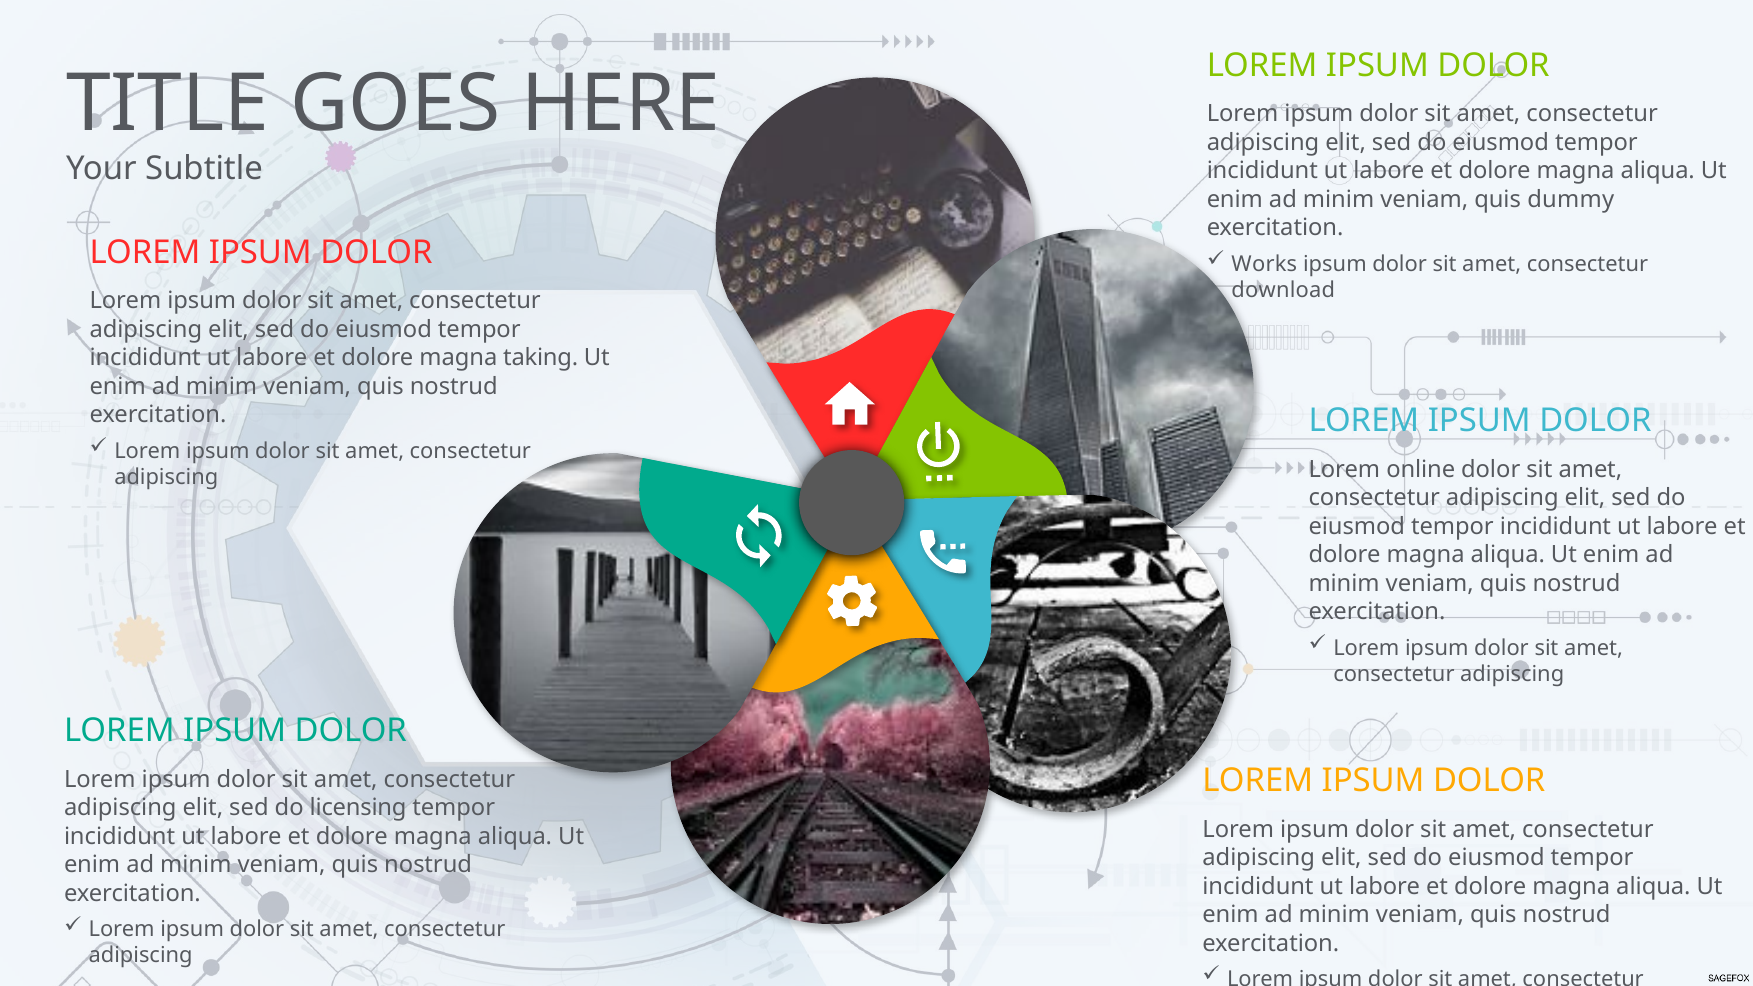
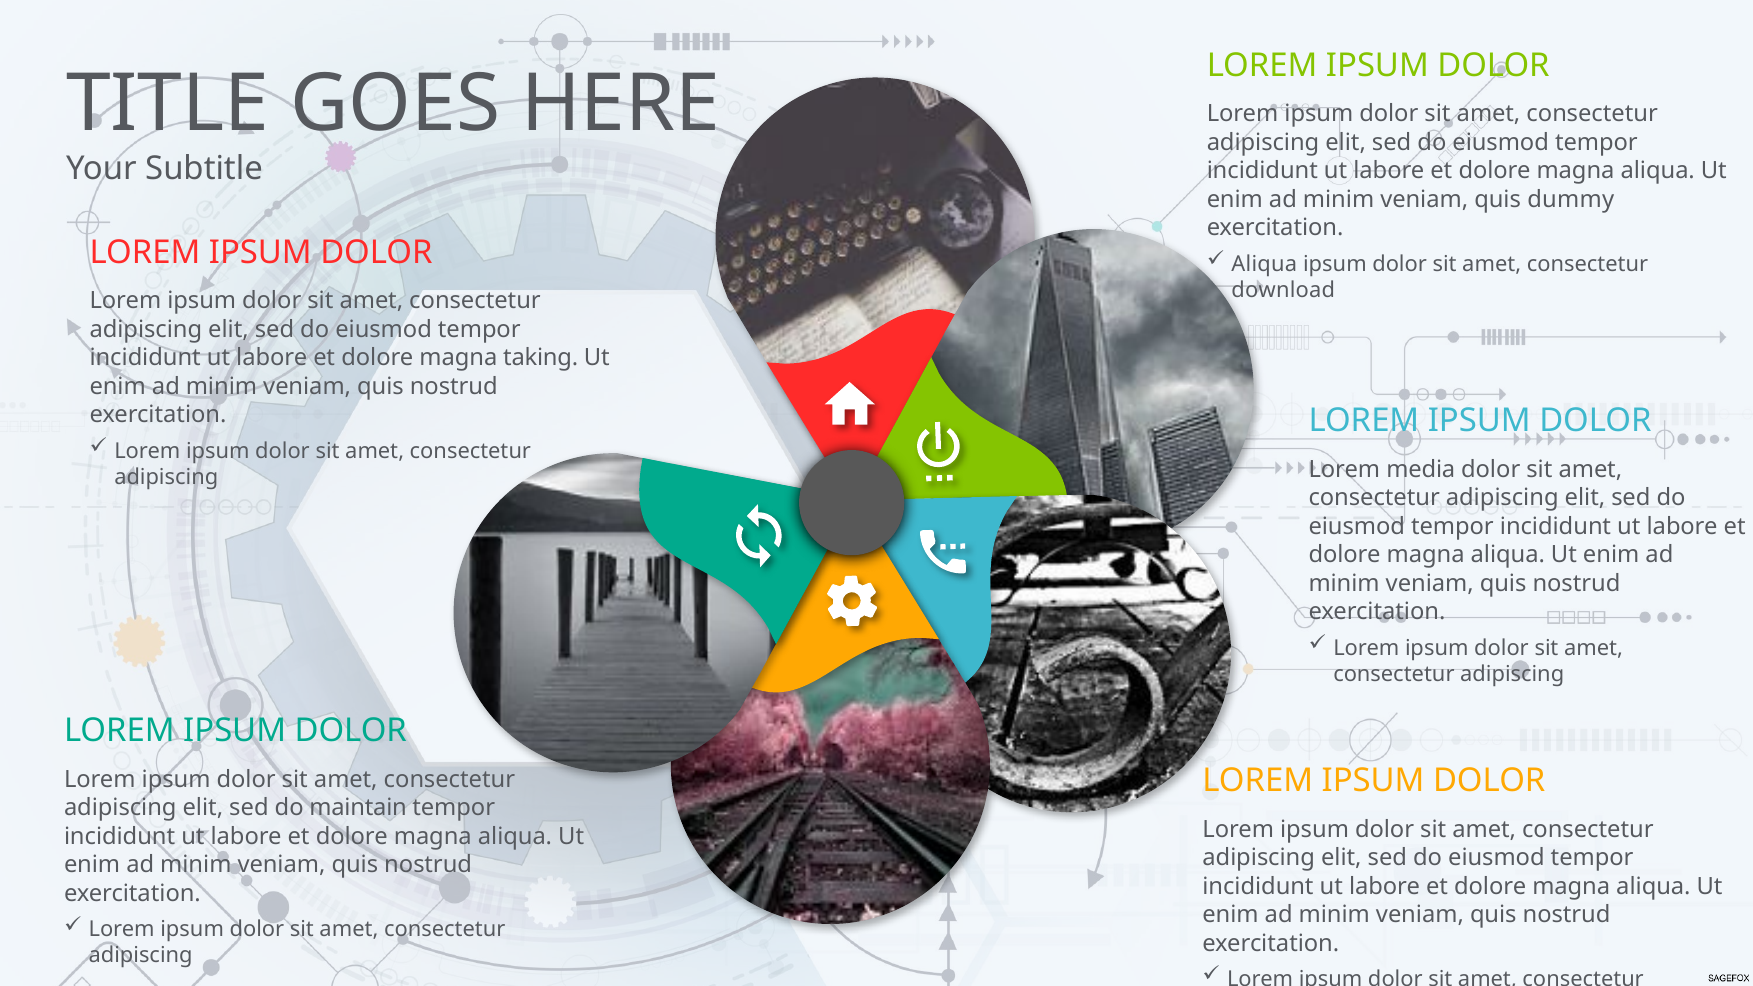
Works: Works -> Aliqua (1264, 264)
online: online -> media (1421, 470)
licensing: licensing -> maintain (358, 808)
